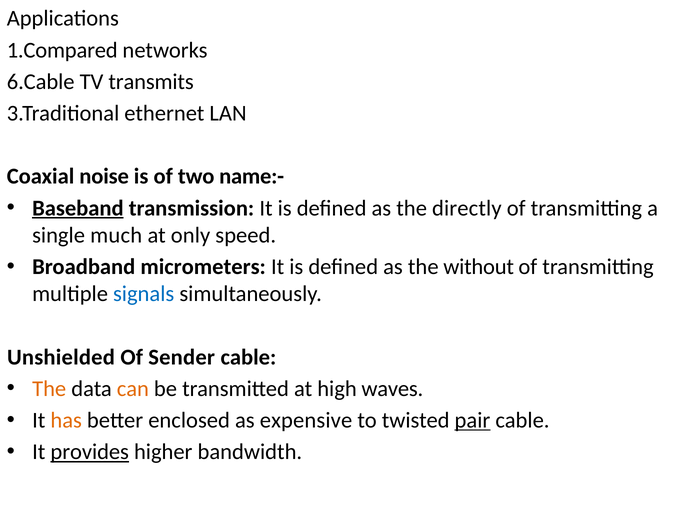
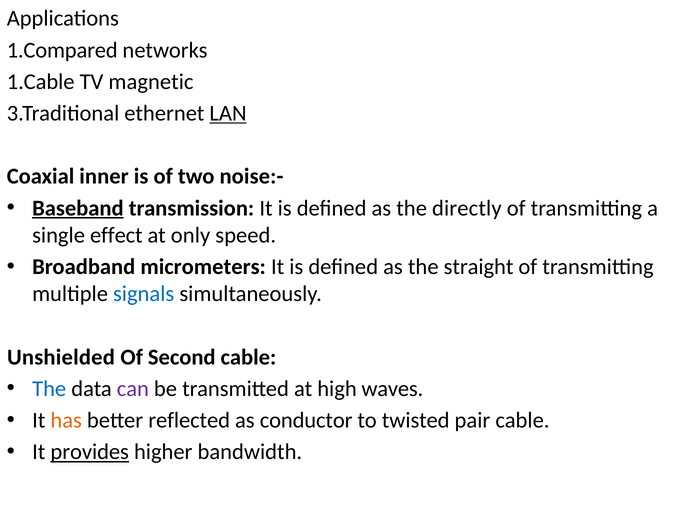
6.Cable: 6.Cable -> 1.Cable (41, 82)
transmits: transmits -> magnetic (151, 82)
LAN underline: none -> present (228, 113)
noise: noise -> inner (104, 176)
name:-: name:- -> noise:- (251, 176)
much: much -> effect (116, 235)
without: without -> straight (479, 267)
Sender: Sender -> Second (182, 357)
The colour: orange -> blue (49, 389)
can colour: orange -> purple (133, 389)
enclosed: enclosed -> reflected (189, 420)
expensive: expensive -> conductor (306, 420)
pair underline: present -> none (472, 420)
